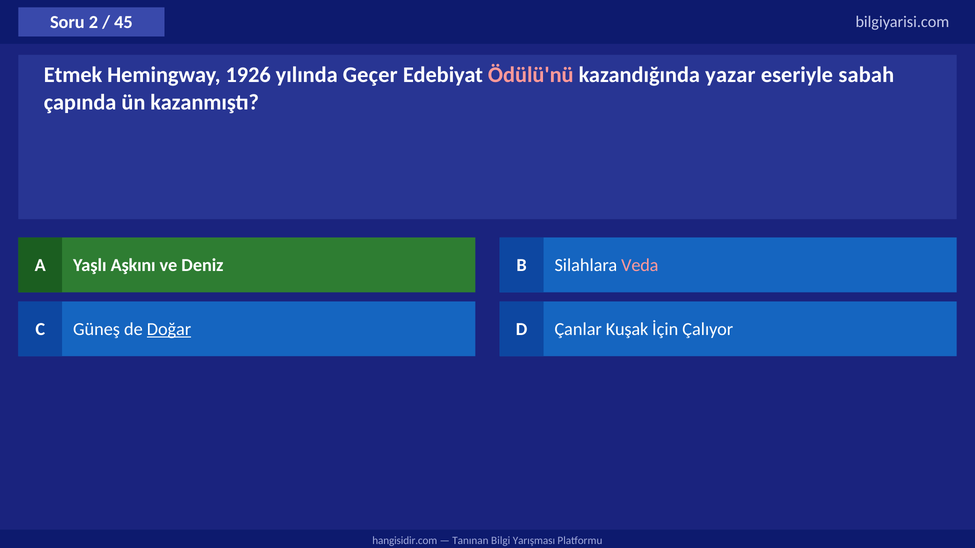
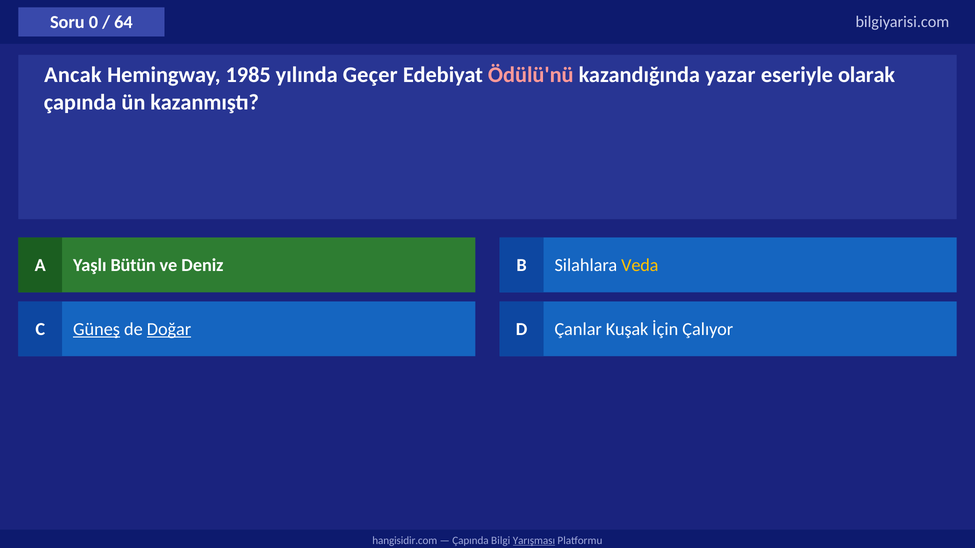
2: 2 -> 0 (93, 22)
45: 45 -> 64 (123, 22)
Etmek: Etmek -> Ancak (73, 75)
1926: 1926 -> 1985 (248, 75)
sabah: sabah -> olarak (867, 75)
Aşkını: Aşkını -> Bütün (133, 265)
Veda colour: pink -> yellow (640, 265)
Güneş underline: none -> present (97, 329)
Tanınan: Tanınan -> Çapında (470, 541)
Yarışması underline: none -> present (534, 541)
